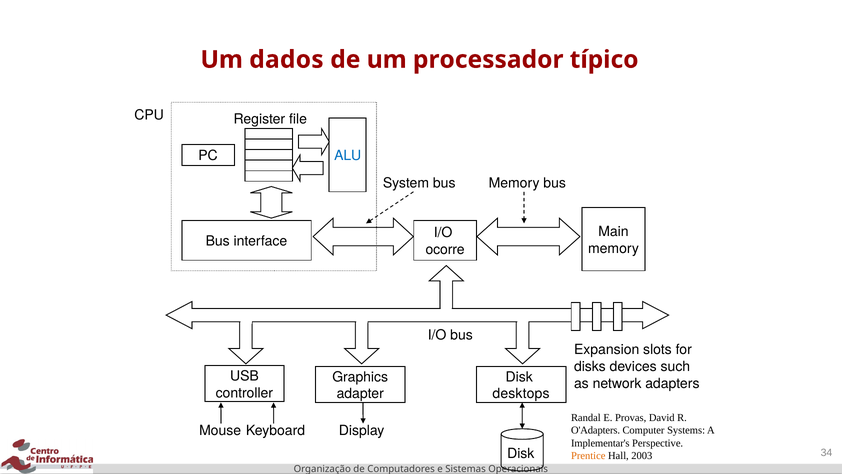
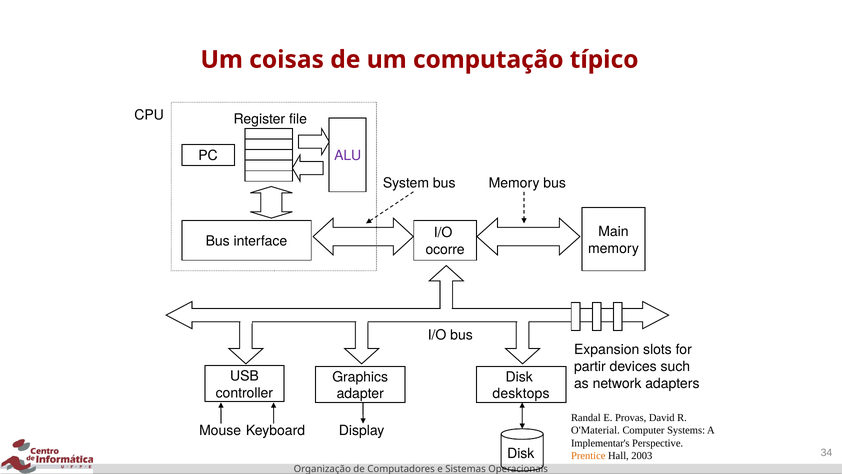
dados: dados -> coisas (287, 60)
processador: processador -> computação (488, 60)
ALU colour: blue -> purple (348, 156)
disks: disks -> partir (590, 366)
O'Adapters: O'Adapters -> O'Material (595, 430)
